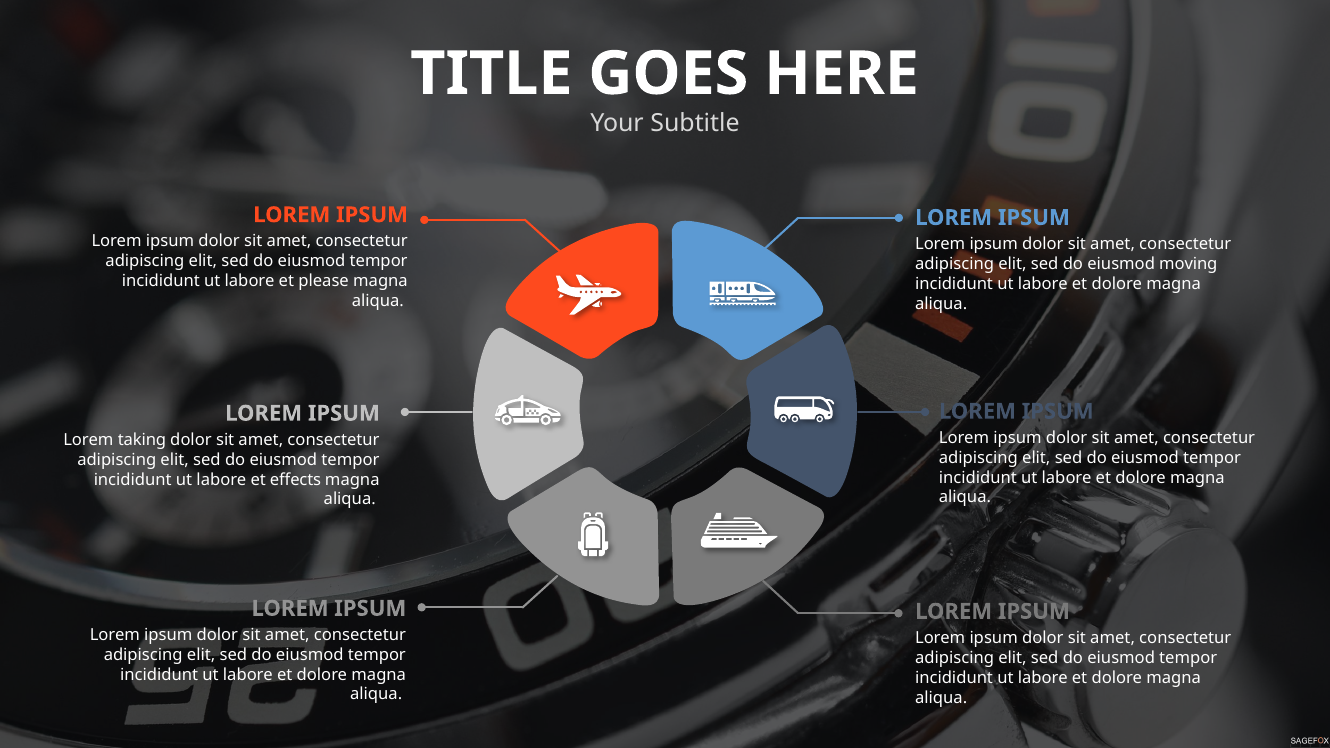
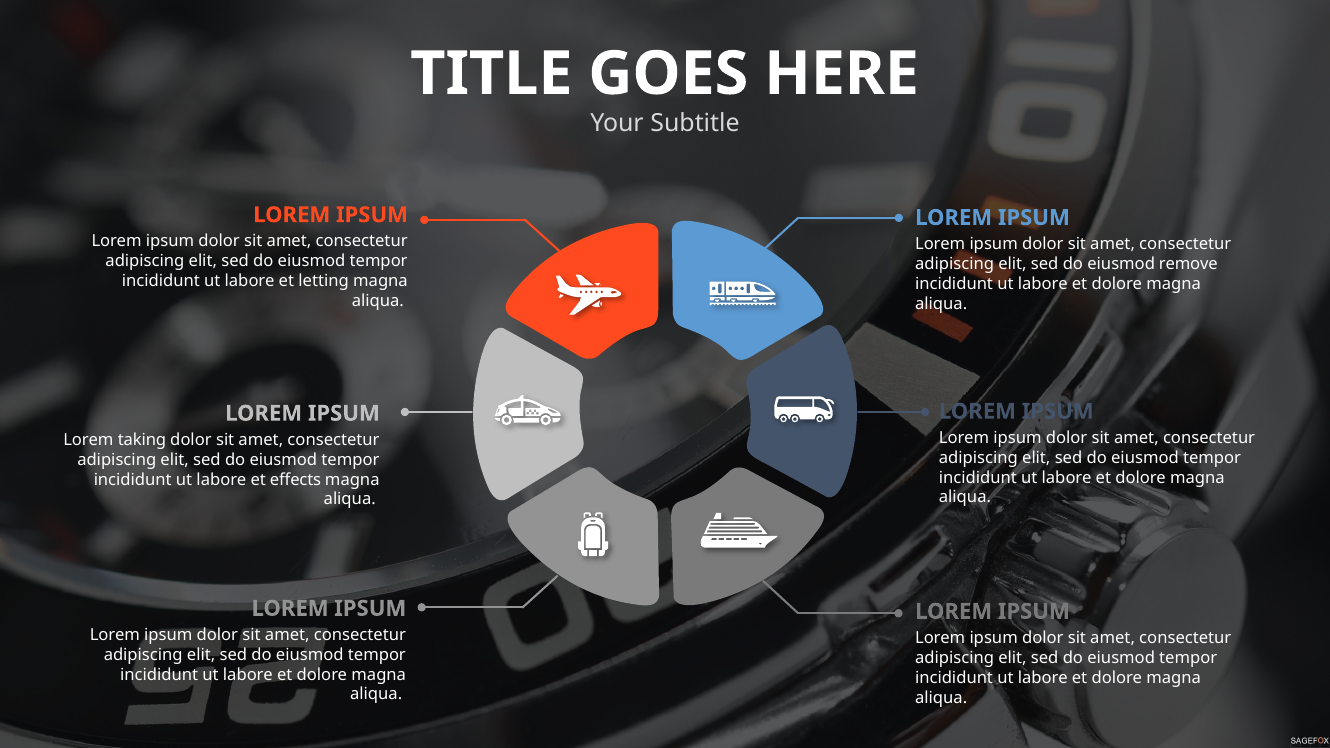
moving: moving -> remove (1188, 264)
please: please -> letting (324, 281)
